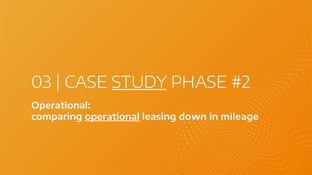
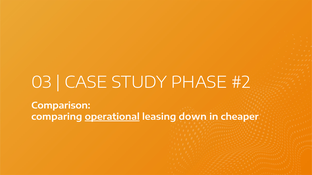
STUDY underline: present -> none (139, 83)
Operational: Operational -> Comparison (61, 106)
mileage: mileage -> cheaper (240, 117)
